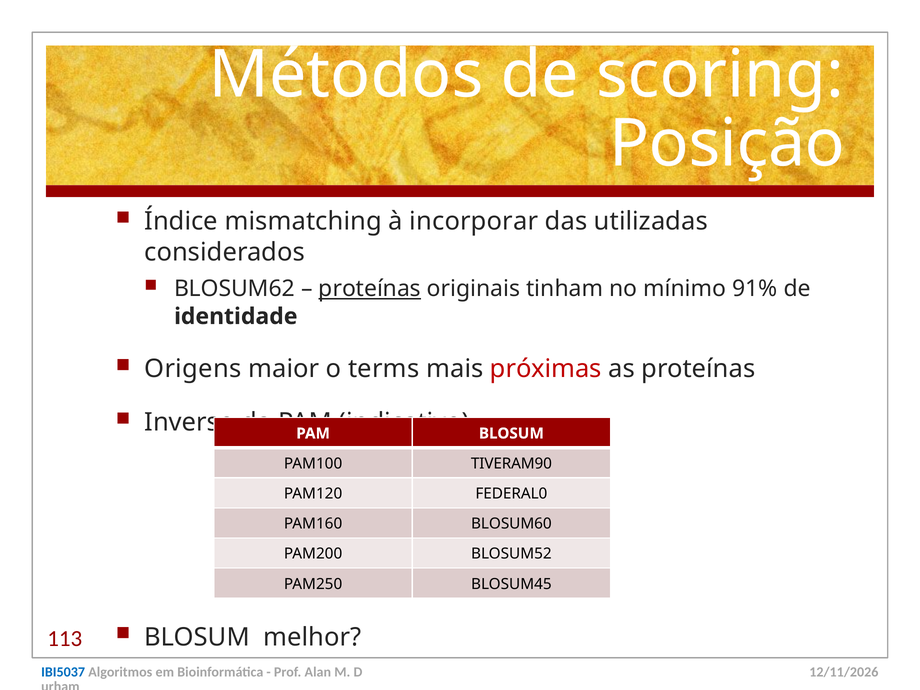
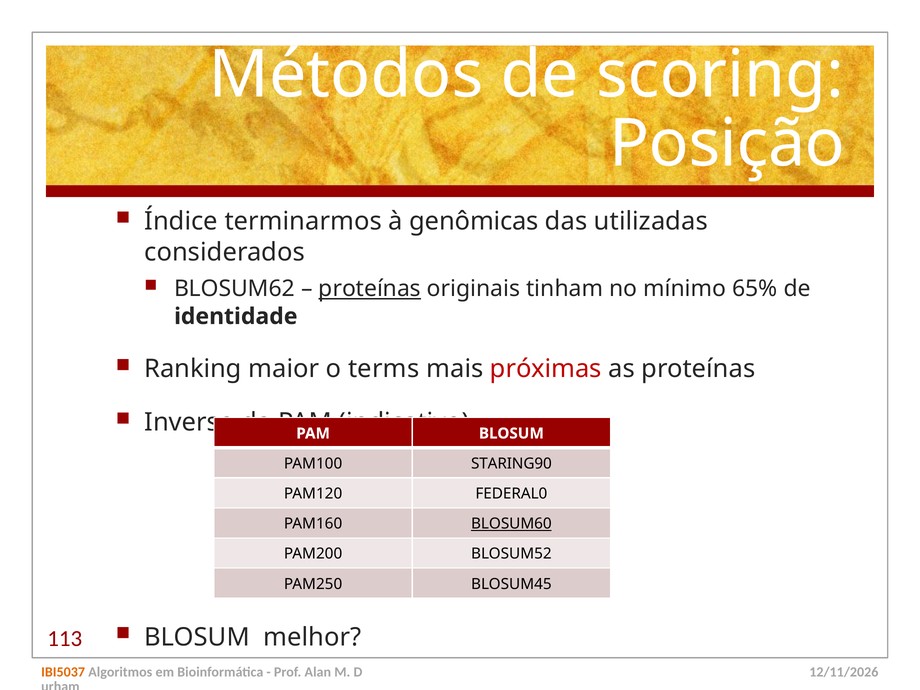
mismatching: mismatching -> terminarmos (303, 222)
incorporar: incorporar -> genômicas (474, 222)
91%: 91% -> 65% (755, 289)
Origens: Origens -> Ranking (193, 369)
TIVERAM90: TIVERAM90 -> STARING90 (511, 464)
BLOSUM60 underline: none -> present (511, 524)
IBI5037 colour: blue -> orange (63, 672)
